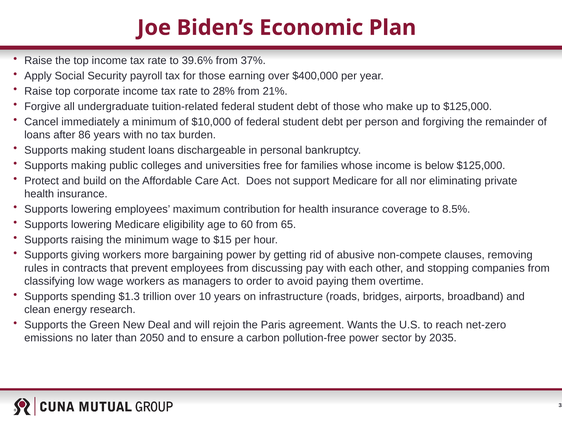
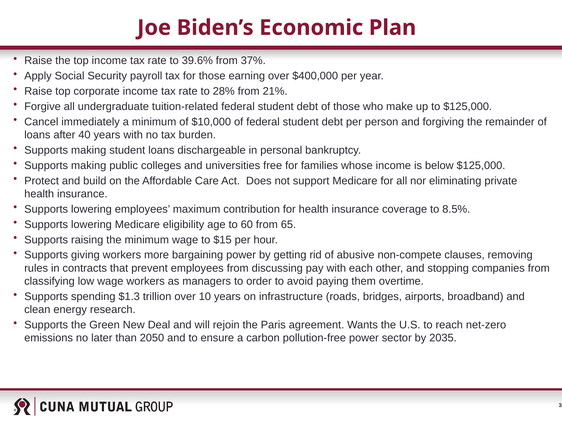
86: 86 -> 40 (84, 135)
